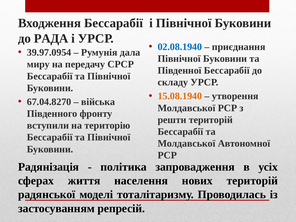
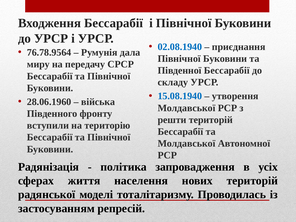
до РАДА: РАДА -> УРСР (51, 38)
39.97.0954: 39.97.0954 -> 76.78.9564 (49, 52)
15.08.1940 colour: orange -> blue (180, 96)
67.04.8270: 67.04.8270 -> 28.06.1960 (49, 102)
